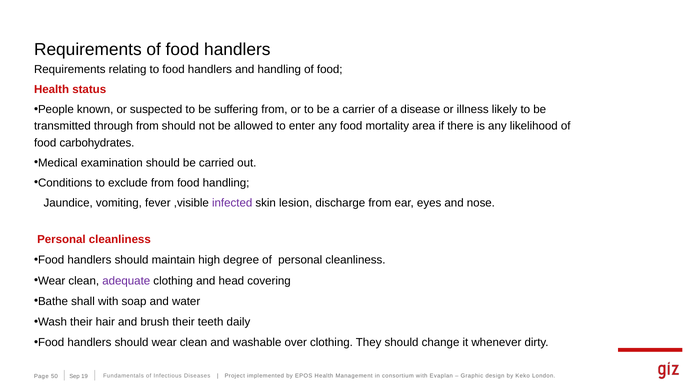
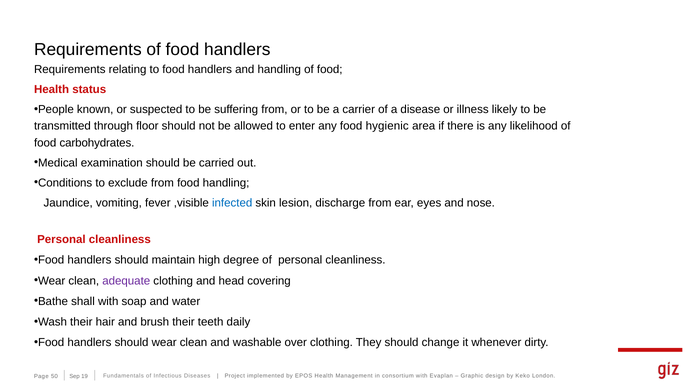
through from: from -> floor (147, 126)
mortality: mortality -> hygienic (387, 126)
infected colour: purple -> blue (232, 203)
